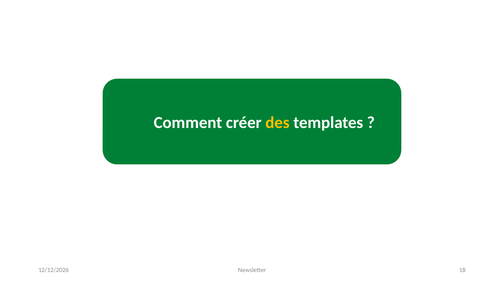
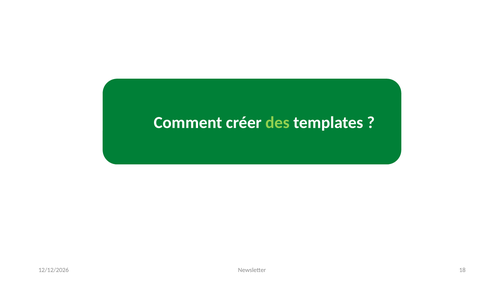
des colour: yellow -> light green (277, 123)
